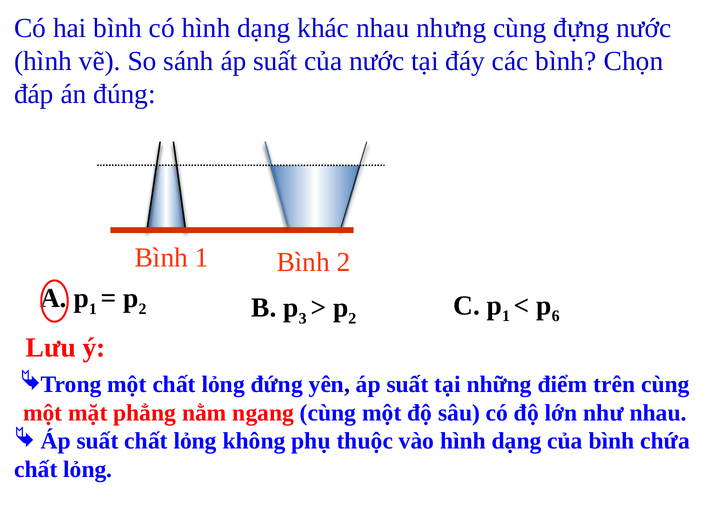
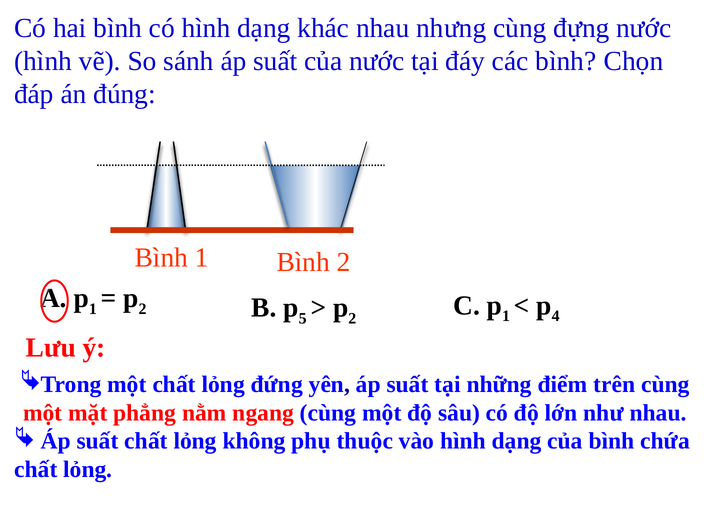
3: 3 -> 5 (303, 318)
6: 6 -> 4 (556, 316)
